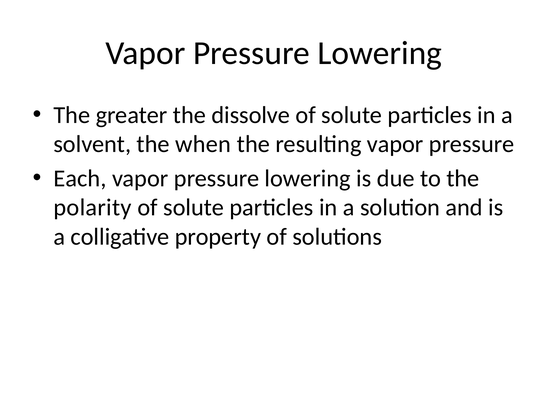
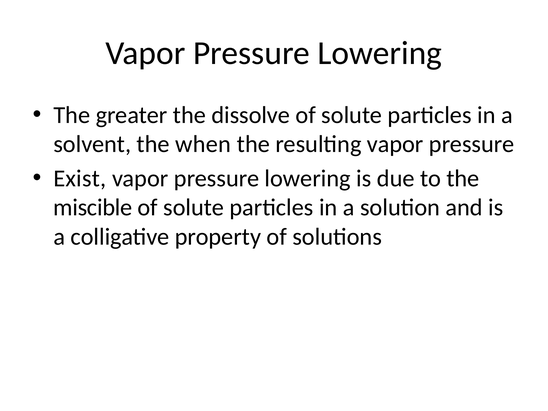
Each: Each -> Exist (80, 178)
polarity: polarity -> miscible (93, 208)
